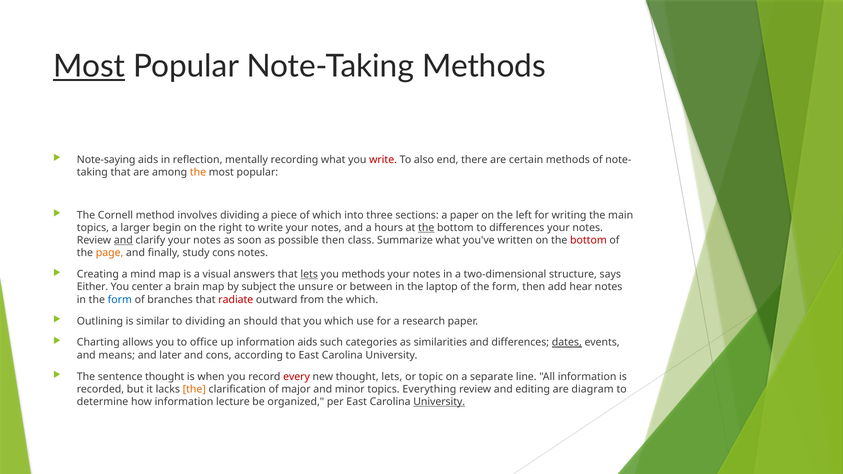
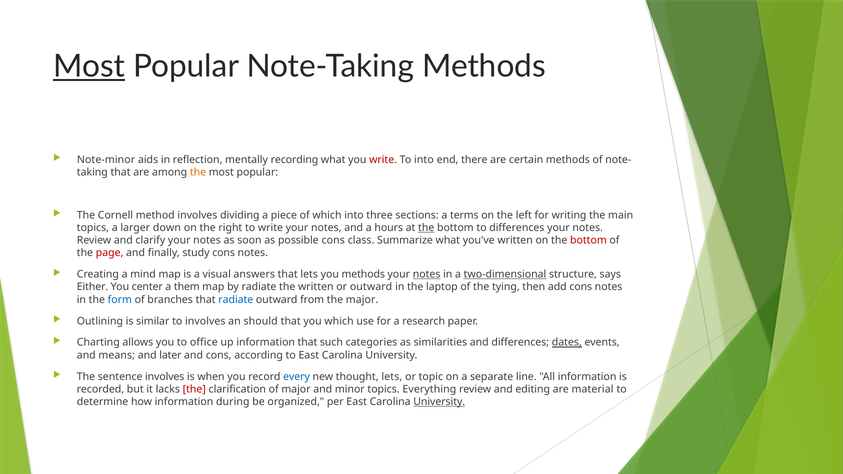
Note-saying: Note-saying -> Note-minor (106, 160)
To also: also -> into (424, 160)
a paper: paper -> terms (464, 215)
begin: begin -> down (167, 228)
and underline: present -> none (123, 240)
possible then: then -> cons (333, 240)
page colour: orange -> red (110, 253)
lets underline: present -> none (309, 274)
notes underline: none -> present (427, 274)
two-dimensional underline: none -> present (505, 274)
brain: brain -> them (187, 287)
by subject: subject -> radiate (259, 287)
the unsure: unsure -> written (316, 287)
or between: between -> outward (371, 287)
of the form: form -> tying (506, 287)
add hear: hear -> cons (581, 287)
radiate colour: red -> blue (236, 300)
the which: which -> major (362, 300)
to dividing: dividing -> involves (205, 321)
information aids: aids -> that (307, 343)
sentence thought: thought -> involves (165, 377)
every colour: red -> blue (297, 377)
the colour: orange -> red (194, 389)
diagram: diagram -> material (593, 389)
lecture: lecture -> during (233, 402)
